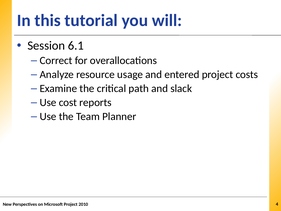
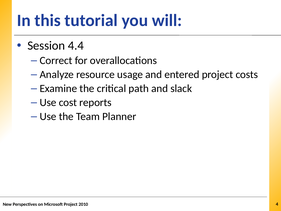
6.1: 6.1 -> 4.4 (76, 46)
